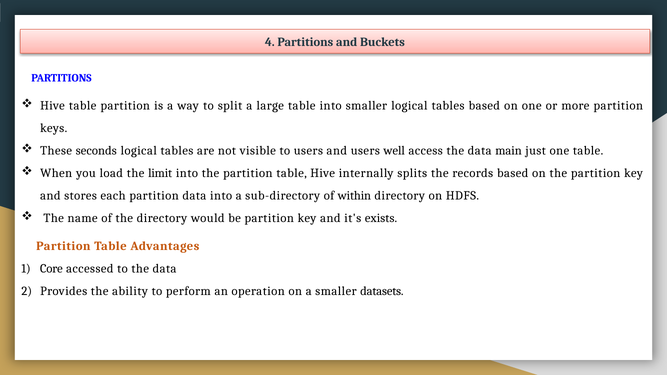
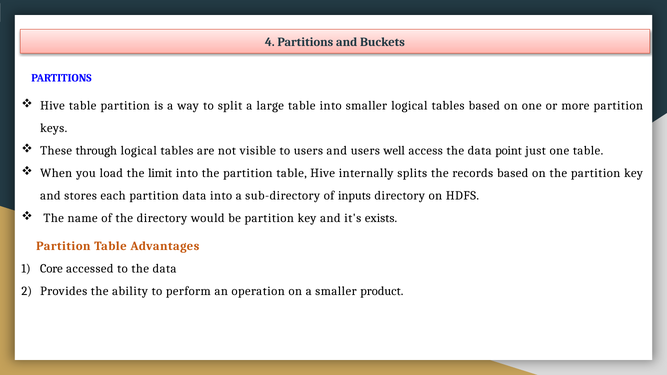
seconds: seconds -> through (96, 151)
main: main -> point (509, 151)
within: within -> inputs (354, 196)
datasets: datasets -> product (382, 291)
